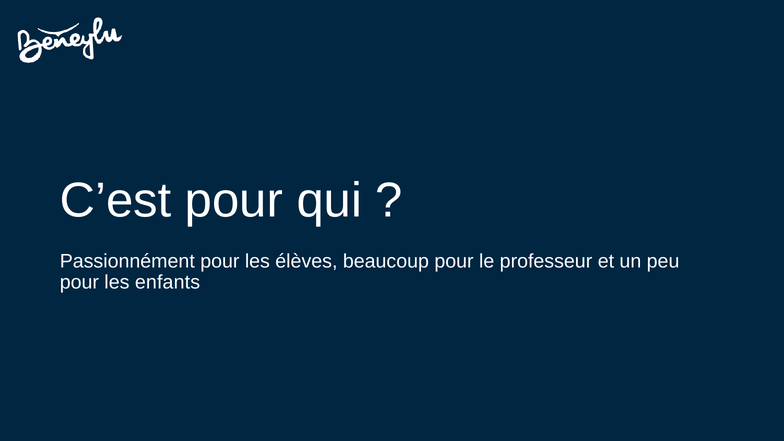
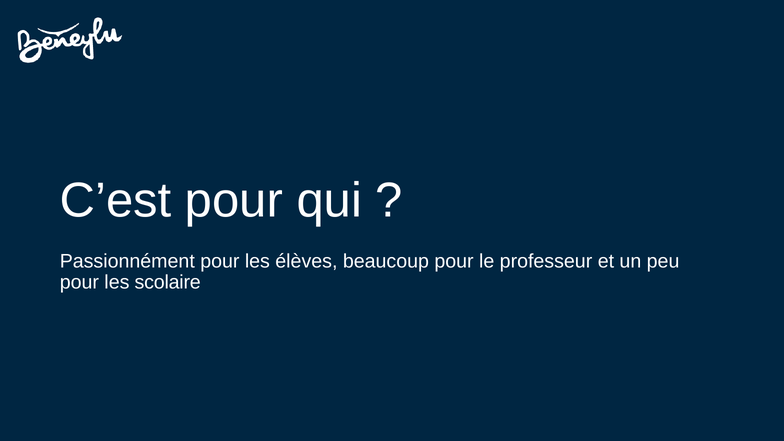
enfants: enfants -> scolaire (168, 282)
